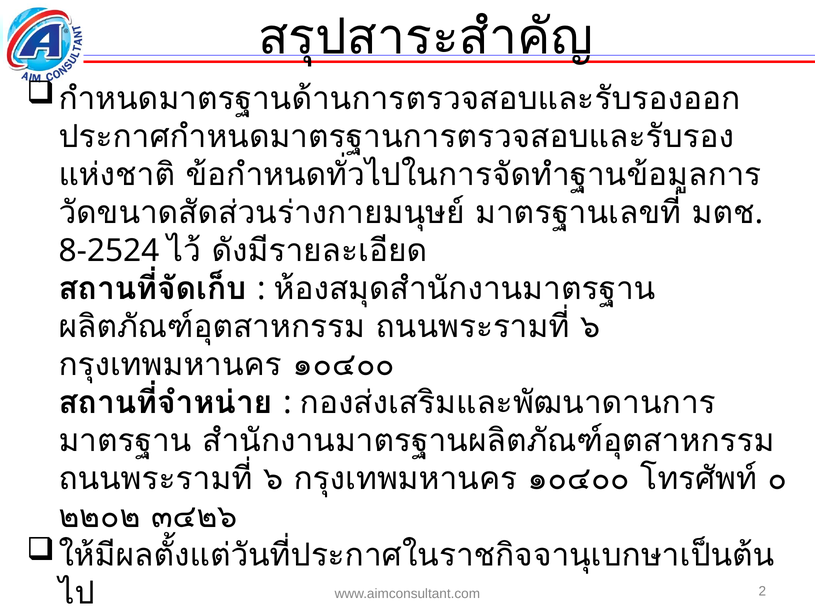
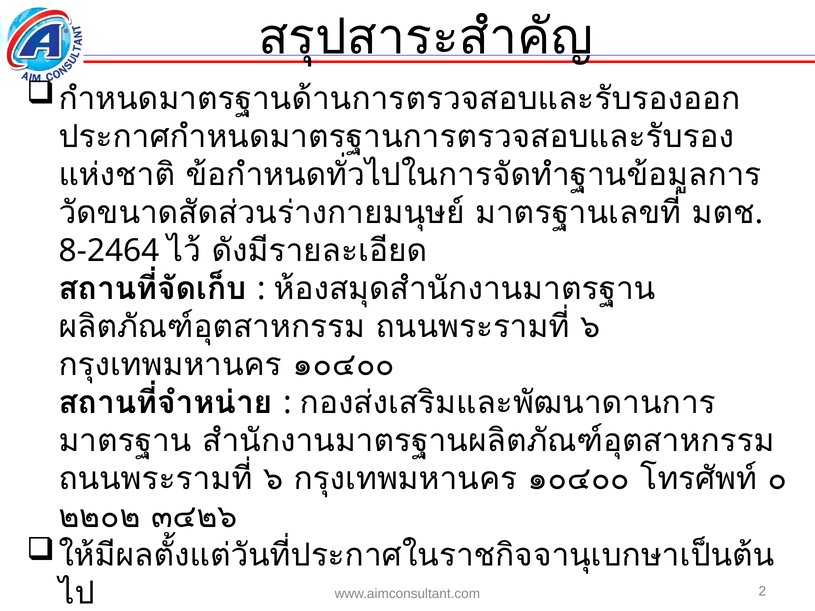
8-2524: 8-2524 -> 8-2464 (109, 251)
